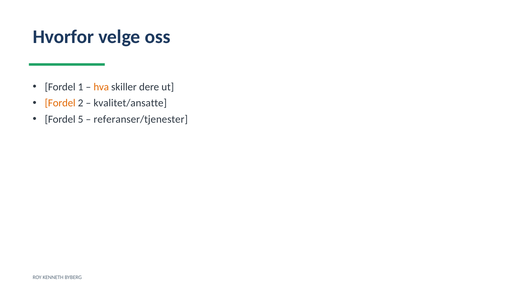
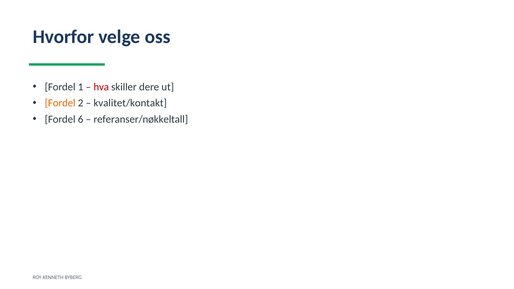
hva colour: orange -> red (101, 87)
kvalitet/ansatte: kvalitet/ansatte -> kvalitet/kontakt (130, 103)
5: 5 -> 6 (81, 119)
referanser/tjenester: referanser/tjenester -> referanser/nøkkeltall (141, 119)
